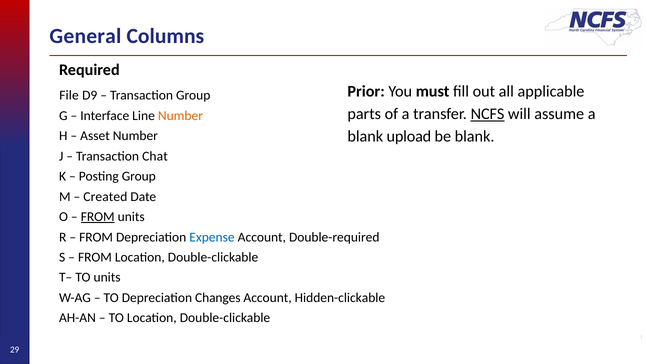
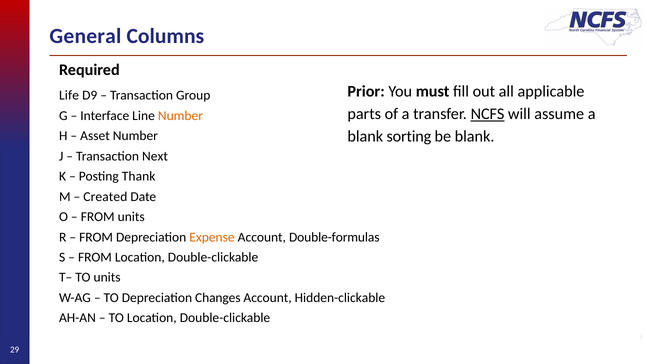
File: File -> Life (69, 95)
upload: upload -> sorting (409, 136)
Chat: Chat -> Next (155, 156)
Posting Group: Group -> Thank (139, 176)
FROM underline: present -> none (98, 217)
Expense colour: blue -> orange (212, 237)
Double-required: Double-required -> Double-formulas (334, 237)
